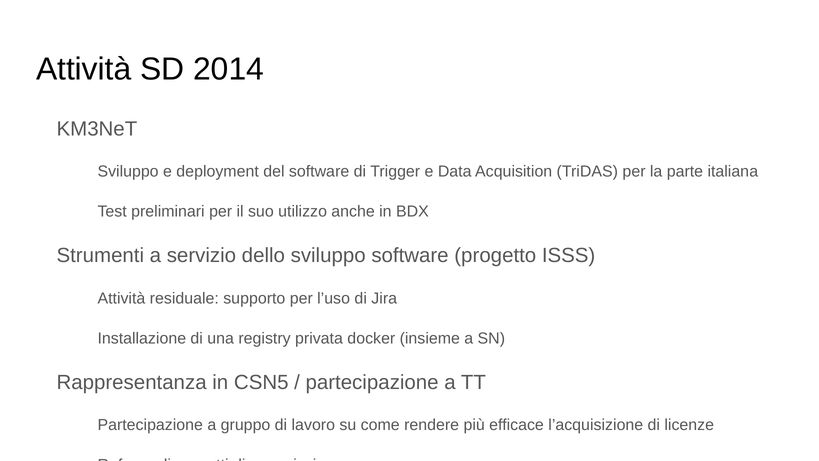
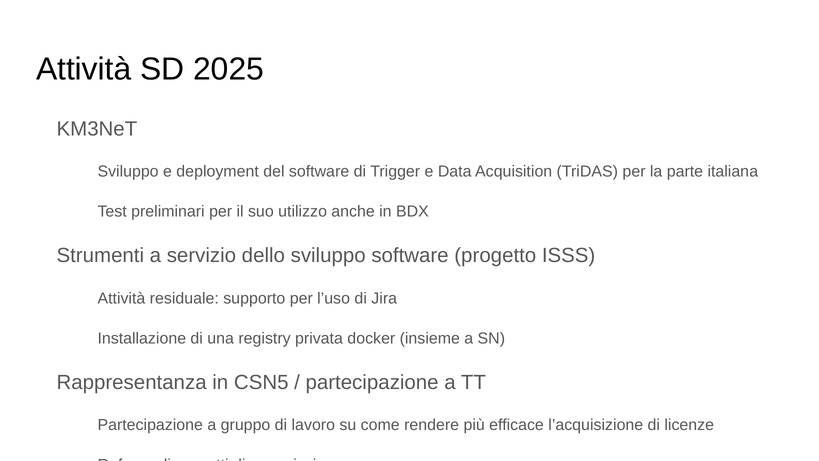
2014: 2014 -> 2025 (229, 69)
